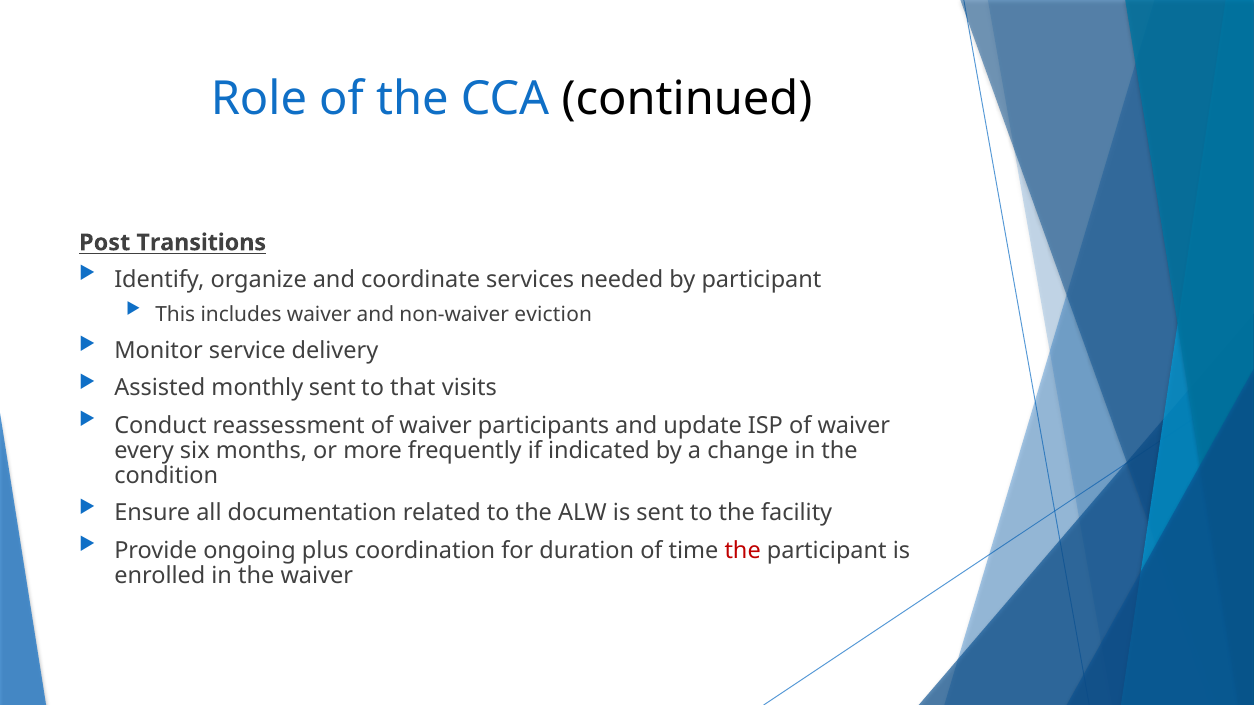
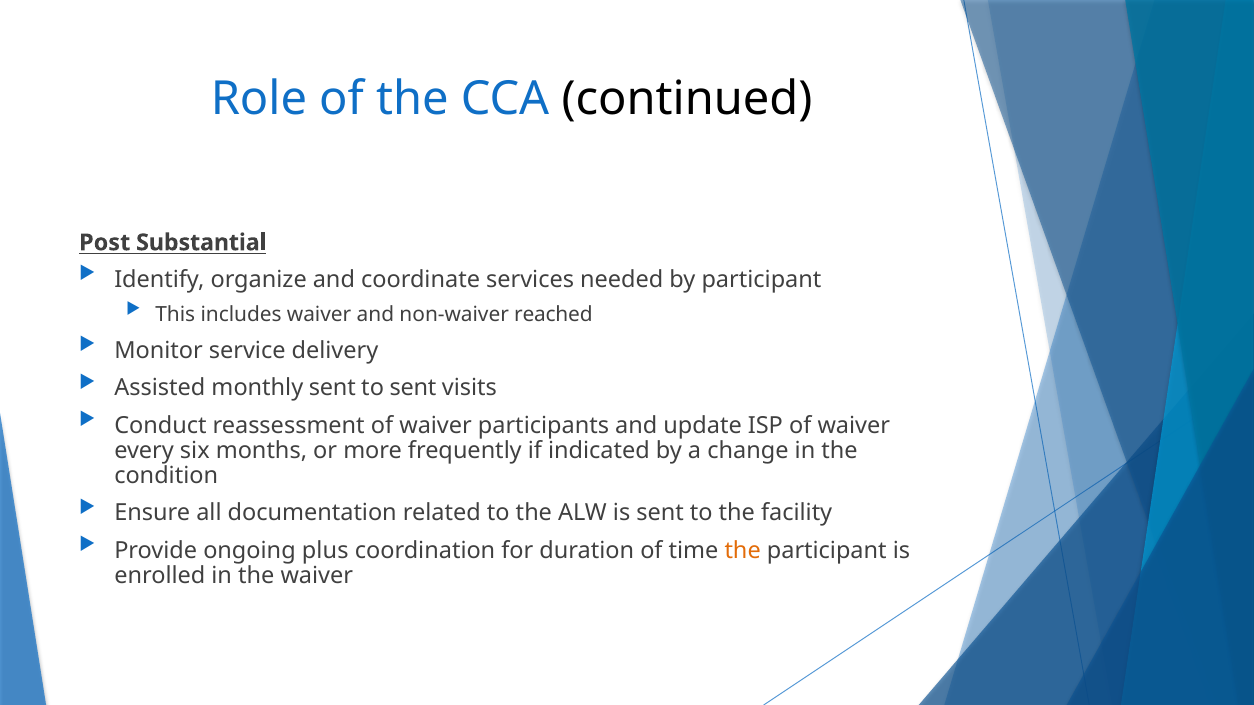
Transitions: Transitions -> Substantial (201, 243)
eviction: eviction -> reached (553, 315)
to that: that -> sent (413, 388)
the colour: red -> orange (743, 551)
